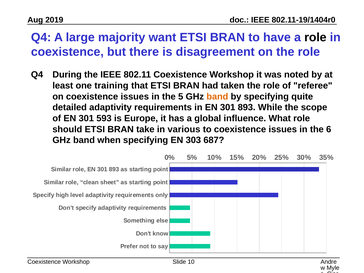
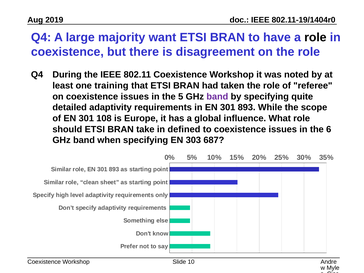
band colour: orange -> purple (217, 97)
593: 593 -> 108 (104, 118)
various: various -> defined (184, 129)
